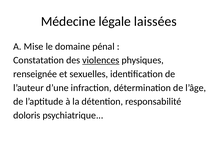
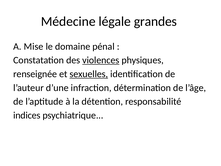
laissées: laissées -> grandes (155, 21)
sexuelles underline: none -> present (89, 74)
doloris: doloris -> indices (27, 115)
